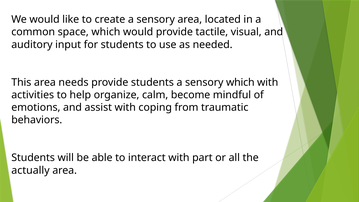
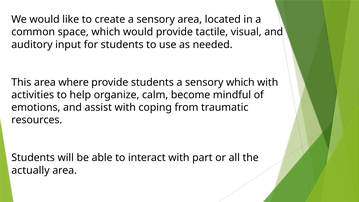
needs: needs -> where (74, 82)
behaviors: behaviors -> resources (37, 120)
